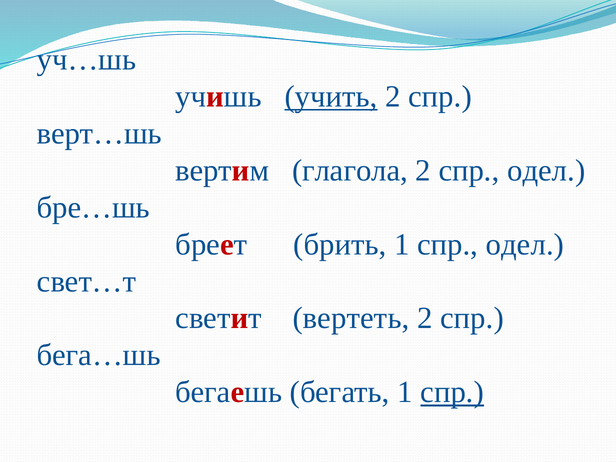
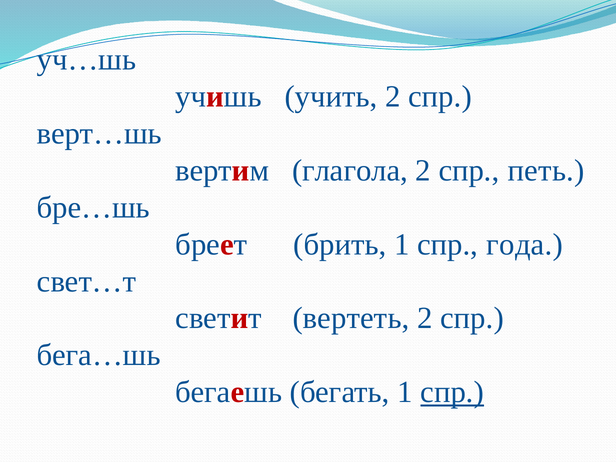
учить underline: present -> none (331, 97)
2 спр одел: одел -> петь (546, 170)
1 спр одел: одел -> года (525, 244)
